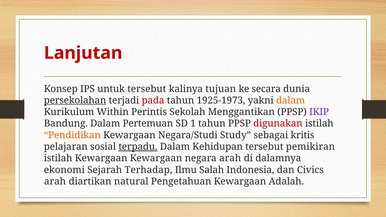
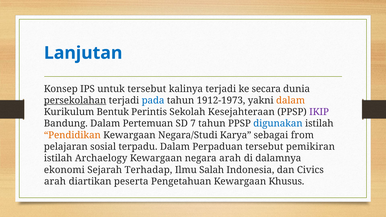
Lanjutan colour: red -> blue (83, 53)
kalinya tujuan: tujuan -> terjadi (221, 89)
pada colour: red -> blue (153, 100)
1925-1973: 1925-1973 -> 1912-1973 (221, 100)
Within: Within -> Bentuk (113, 112)
Menggantikan: Menggantikan -> Kesejahteraan (241, 112)
1: 1 -> 7 (193, 124)
digunakan colour: red -> blue (278, 124)
Study: Study -> Karya (236, 135)
kritis: kritis -> from (302, 135)
terpadu underline: present -> none (138, 147)
Kehidupan: Kehidupan -> Perpaduan (218, 147)
istilah Kewargaan: Kewargaan -> Archaelogy (101, 158)
natural: natural -> peserta (131, 182)
Adalah: Adalah -> Khusus (286, 182)
